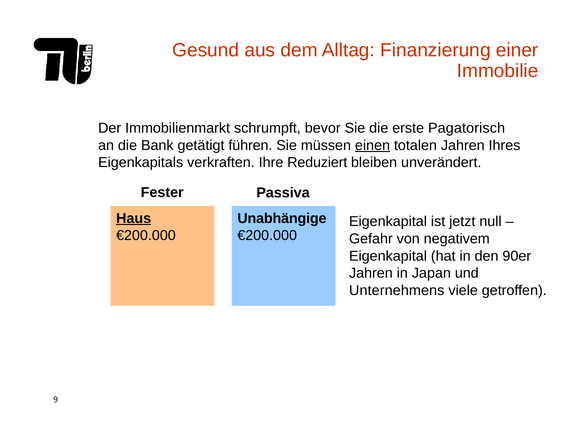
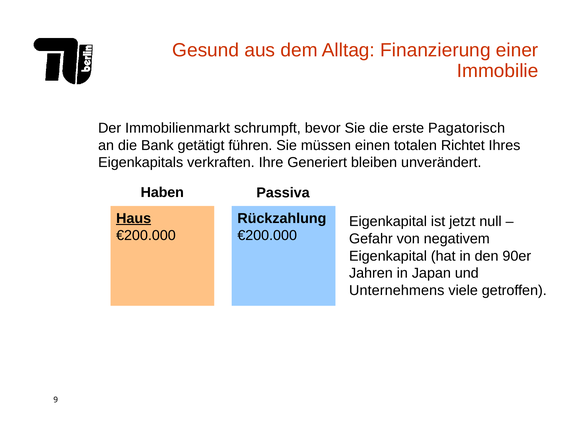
einen underline: present -> none (373, 145)
totalen Jahren: Jahren -> Richtet (463, 145)
Reduziert: Reduziert -> Generiert (317, 162)
Fester: Fester -> Haben (162, 192)
Unabhängige: Unabhängige -> Rückzahlung (282, 218)
